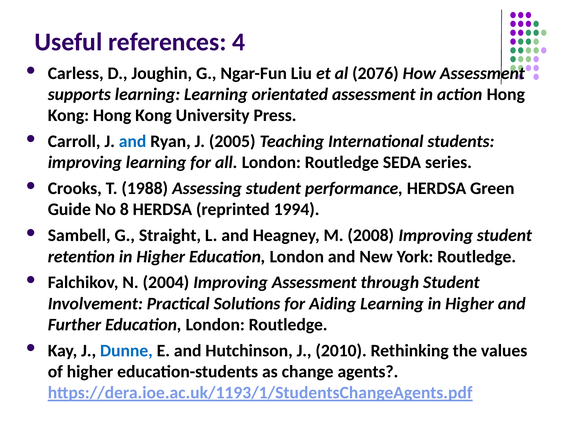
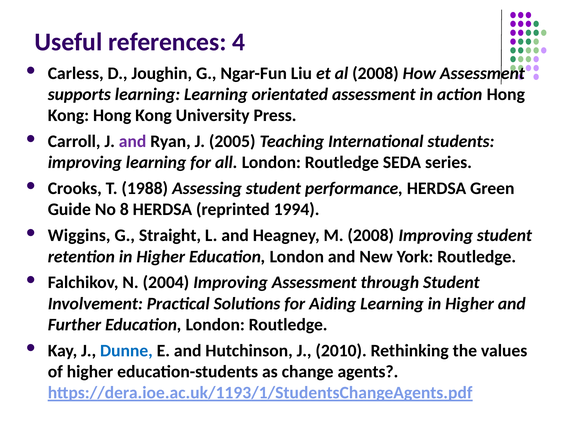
al 2076: 2076 -> 2008 (375, 73)
and colour: blue -> purple (133, 141)
Sambell: Sambell -> Wiggins (79, 235)
